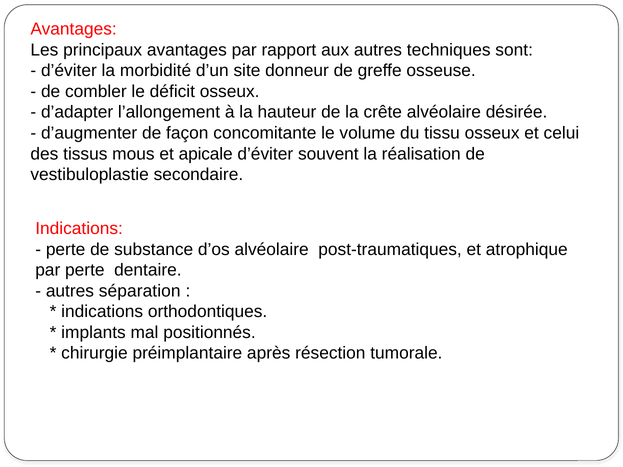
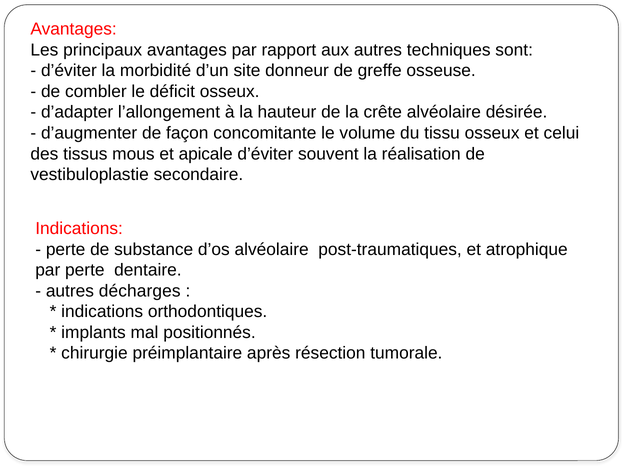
séparation: séparation -> décharges (140, 291)
